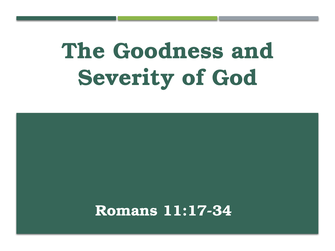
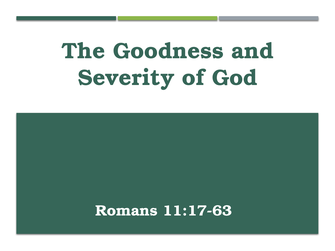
11:17-34: 11:17-34 -> 11:17-63 (197, 211)
